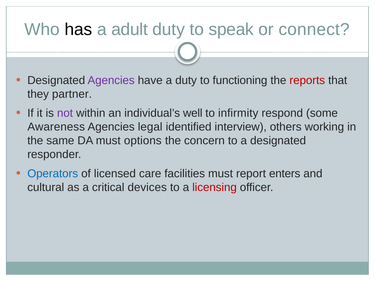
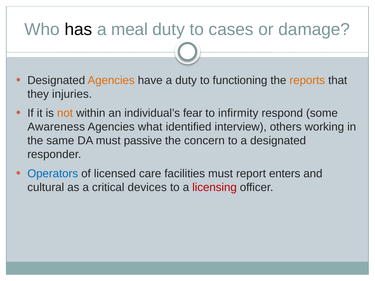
adult: adult -> meal (130, 30)
speak: speak -> cases (231, 30)
connect: connect -> damage (314, 30)
Agencies colour: purple -> orange (111, 80)
reports colour: red -> orange (307, 80)
partner: partner -> injuries (72, 94)
not colour: purple -> orange (65, 113)
well: well -> fear (193, 113)
legal: legal -> what (150, 127)
options: options -> passive (143, 141)
